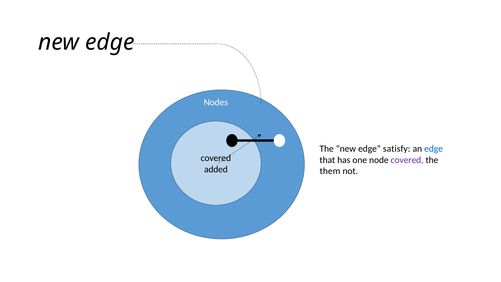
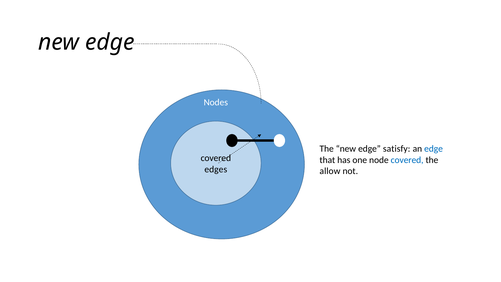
covered colour: purple -> blue (407, 160)
added: added -> edges (216, 169)
them: them -> allow (330, 171)
